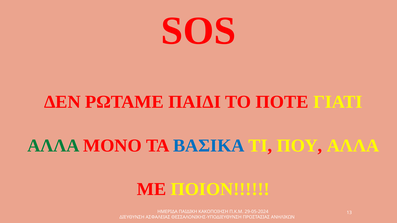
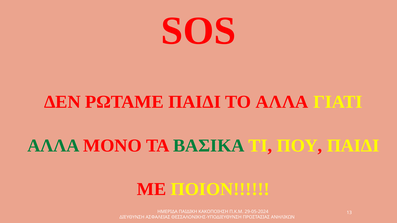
ΤΟ ΠΟΤΕ: ΠΟΤΕ -> ΑΛΛΑ (282, 102)
ΒΑΣΙΚΑ colour: blue -> green (209, 146)
ΠΟΥ ΑΛΛΑ: ΑΛΛΑ -> ΠΑΙΔΙ (353, 146)
